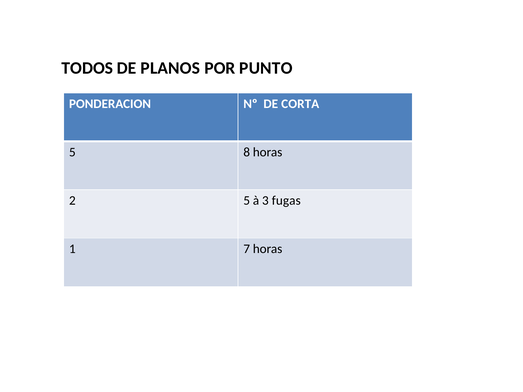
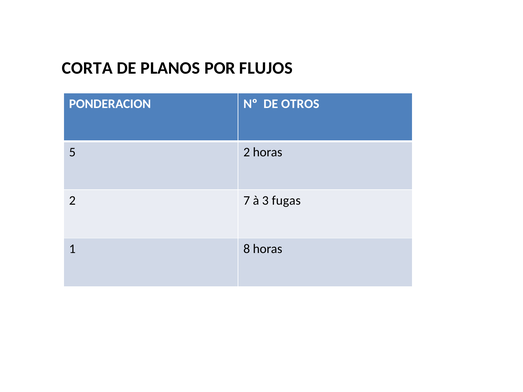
TODOS: TODOS -> CORTA (87, 68)
PUNTO: PUNTO -> FLUJOS (266, 68)
CORTA: CORTA -> OTROS (300, 104)
5 8: 8 -> 2 (247, 152)
2 5: 5 -> 7 (247, 201)
7: 7 -> 8 (247, 249)
